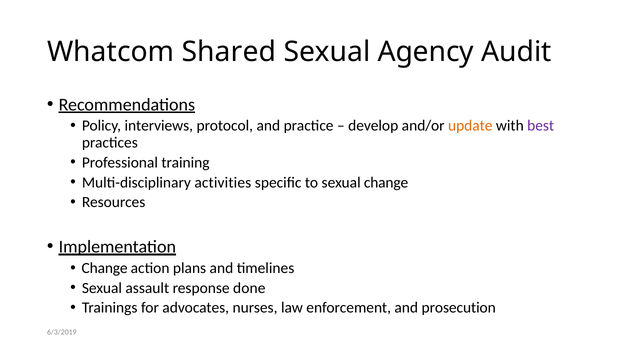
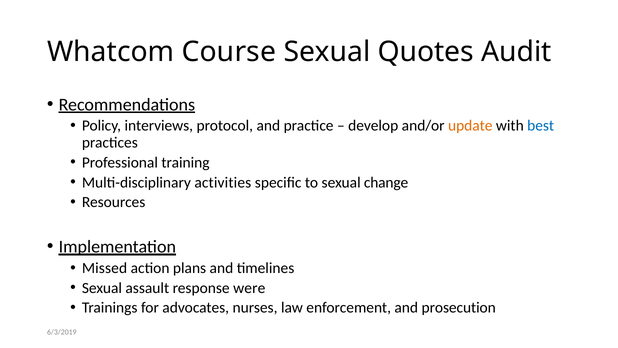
Shared: Shared -> Course (229, 52)
Agency: Agency -> Quotes (426, 52)
best colour: purple -> blue (541, 126)
Change: Change -> Missed (104, 268)
done: done -> were (249, 288)
